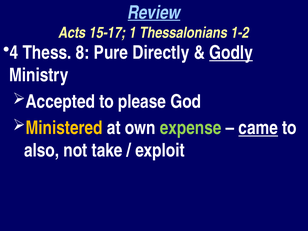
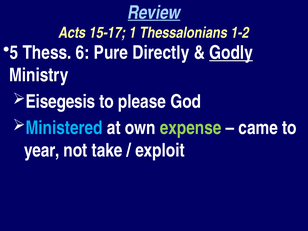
4: 4 -> 5 (14, 53)
8: 8 -> 6 (83, 53)
Accepted: Accepted -> Eisegesis (60, 102)
Ministered colour: yellow -> light blue (64, 128)
came underline: present -> none (258, 128)
also: also -> year (42, 150)
